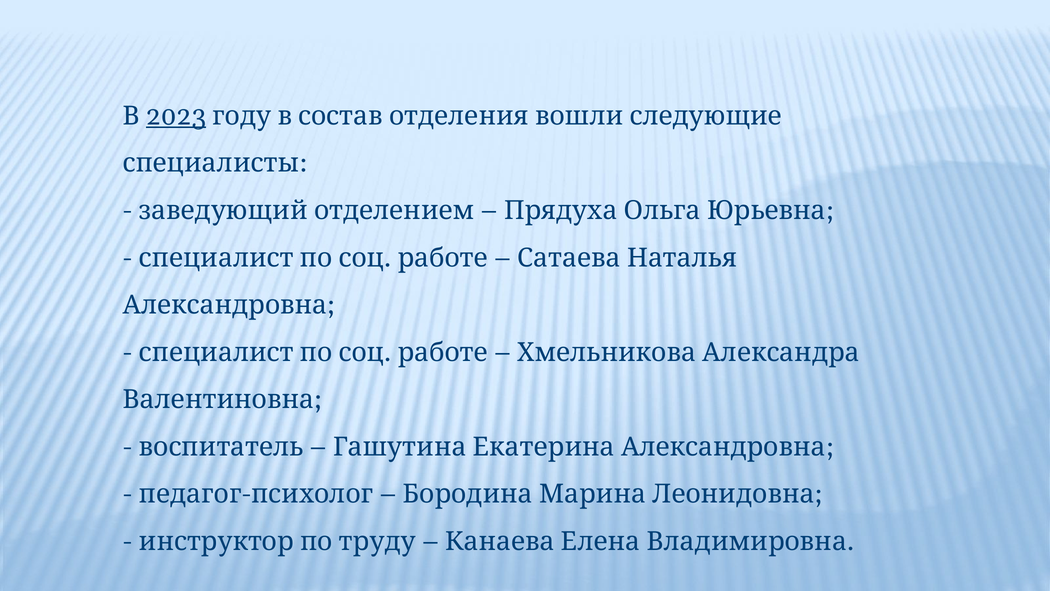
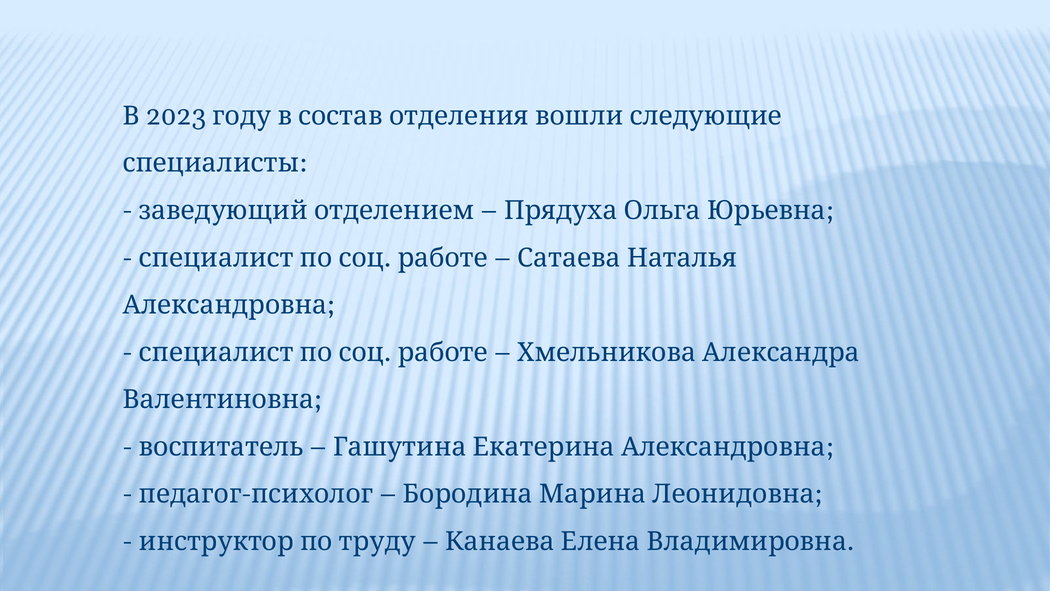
2023 underline: present -> none (176, 116)
